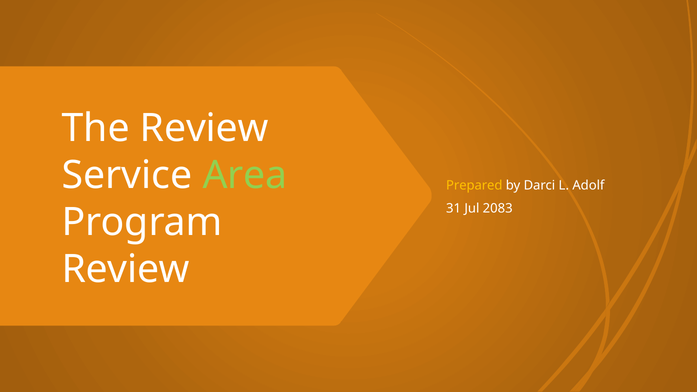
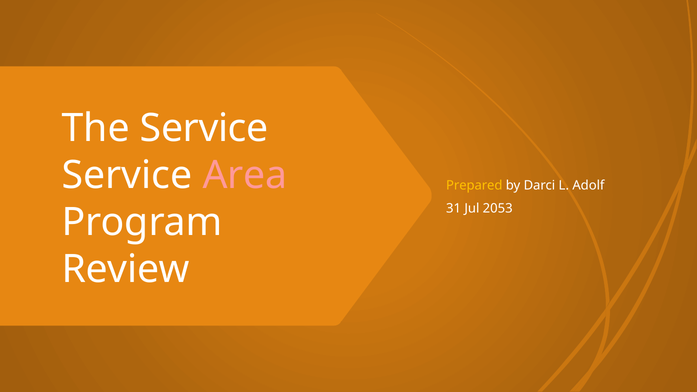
The Review: Review -> Service (204, 128)
Area colour: light green -> pink (245, 175)
2083: 2083 -> 2053 (498, 208)
